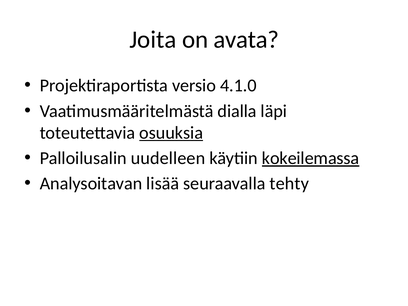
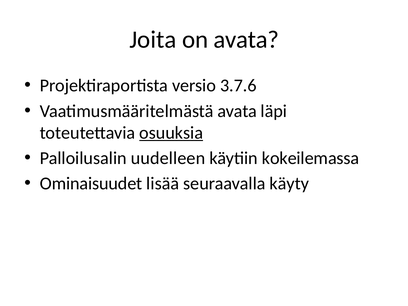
4.1.0: 4.1.0 -> 3.7.6 (238, 86)
Vaatimusmääritelmästä dialla: dialla -> avata (237, 111)
kokeilemassa underline: present -> none (311, 158)
Analysoitavan: Analysoitavan -> Ominaisuudet (91, 184)
tehty: tehty -> käyty (289, 184)
